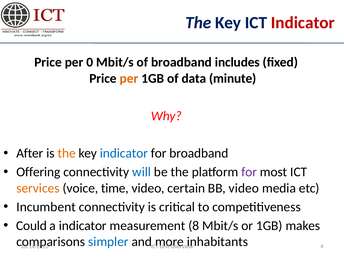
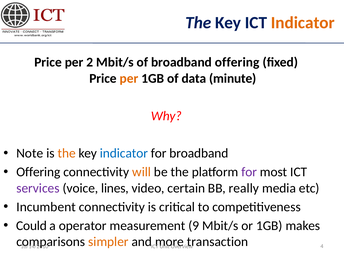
Indicator colour: red -> orange (303, 23)
0: 0 -> 2 (90, 62)
broadband includes: includes -> offering (237, 62)
After: After -> Note (30, 153)
will colour: blue -> orange (142, 172)
services colour: orange -> purple (38, 188)
time: time -> lines (115, 188)
BB video: video -> really (244, 188)
a indicator: indicator -> operator (83, 226)
8: 8 -> 9 (194, 226)
simpler colour: blue -> orange (108, 242)
inhabitants: inhabitants -> transaction (217, 242)
